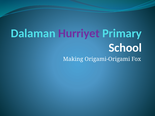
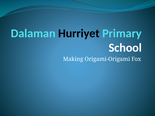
Hurriyet colour: purple -> black (79, 33)
